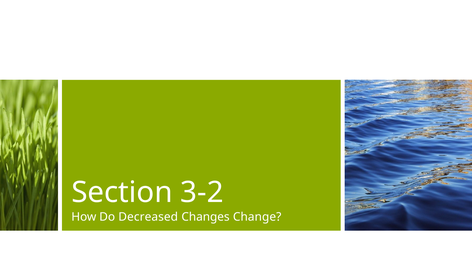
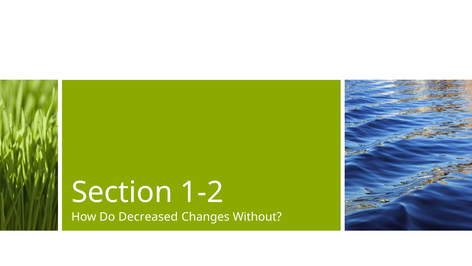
3-2: 3-2 -> 1-2 (202, 192)
Change: Change -> Without (257, 216)
